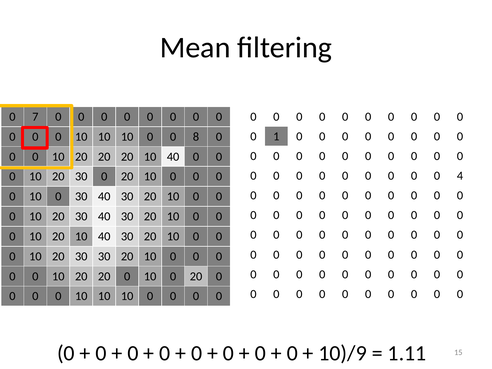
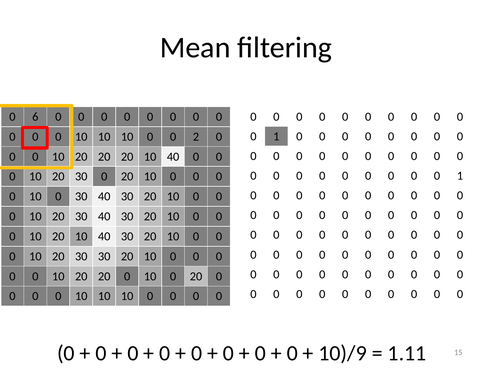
7: 7 -> 6 (35, 117)
8: 8 -> 2 (196, 137)
4: 4 -> 1 (460, 176)
